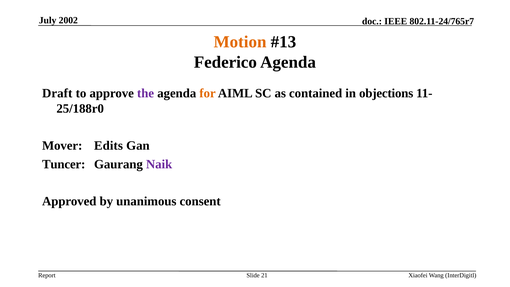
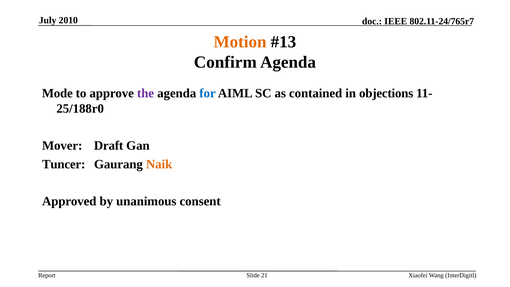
2002: 2002 -> 2010 (68, 20)
Federico: Federico -> Confirm (225, 62)
Draft: Draft -> Mode (57, 93)
for colour: orange -> blue (208, 93)
Edits: Edits -> Draft (109, 146)
Naik colour: purple -> orange (159, 164)
